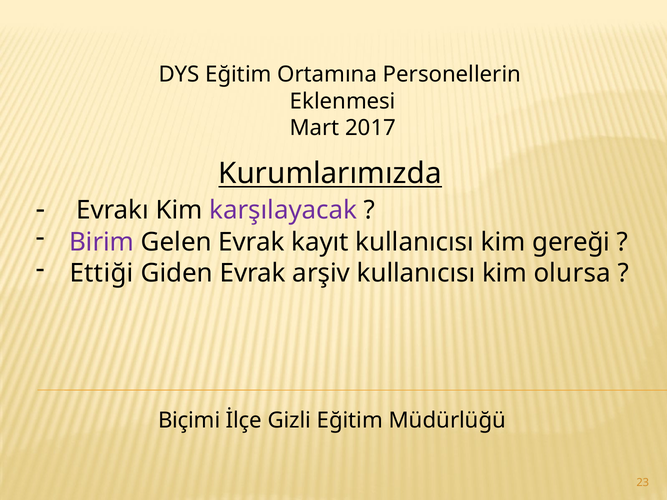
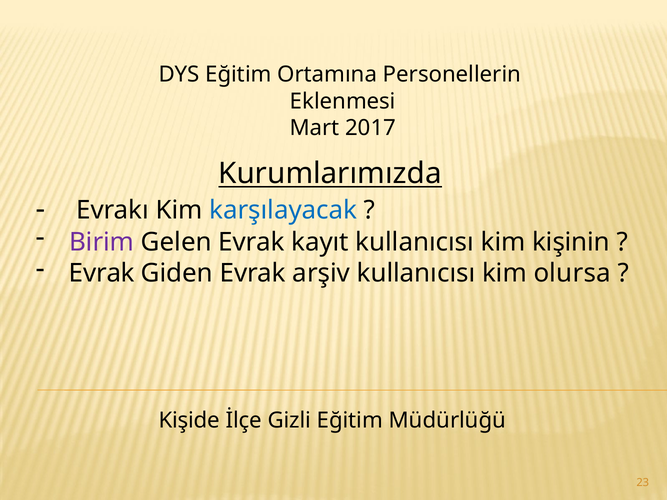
karşılayacak colour: purple -> blue (283, 210)
gereği: gereği -> kişinin (571, 242)
Ettiği: Ettiği -> Evrak (102, 273)
Biçimi: Biçimi -> Kişide (189, 421)
